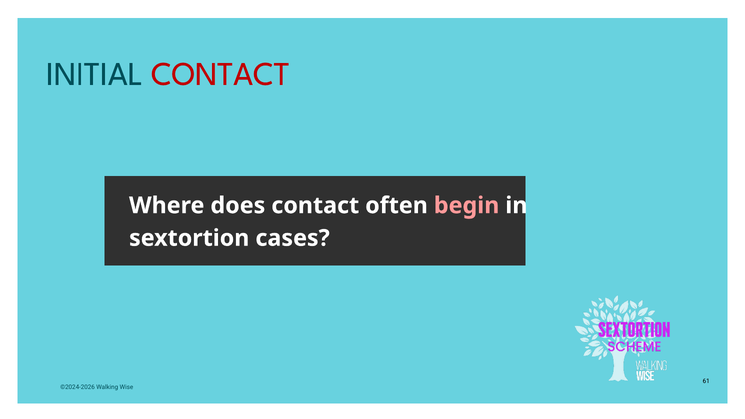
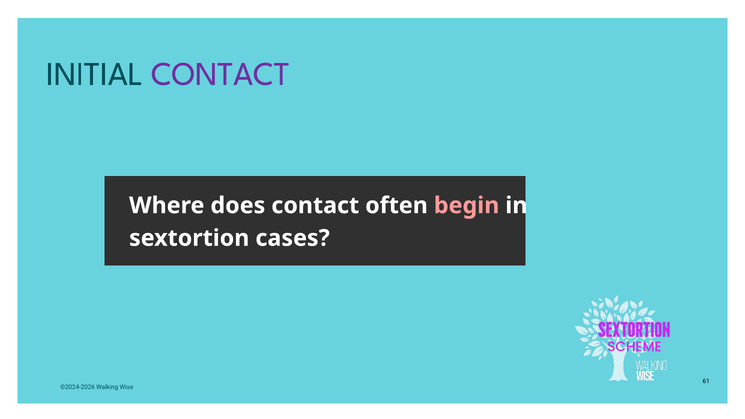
CONTACT colour: red -> purple (220, 74)
